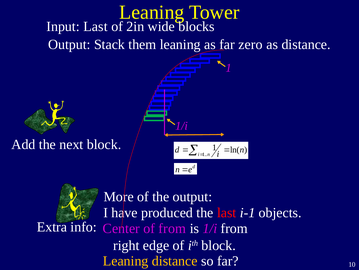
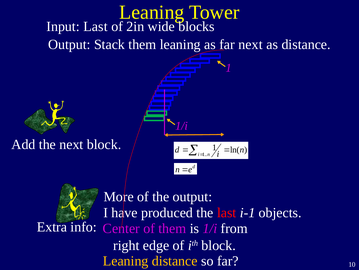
far zero: zero -> next (250, 44)
of from: from -> them (172, 228)
